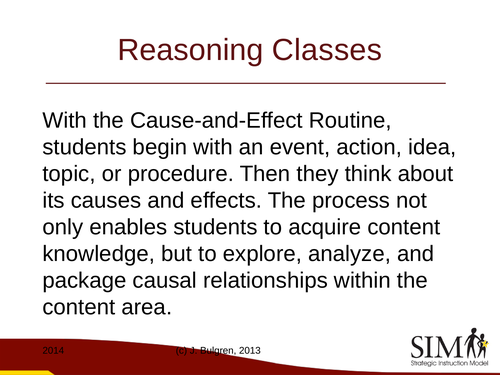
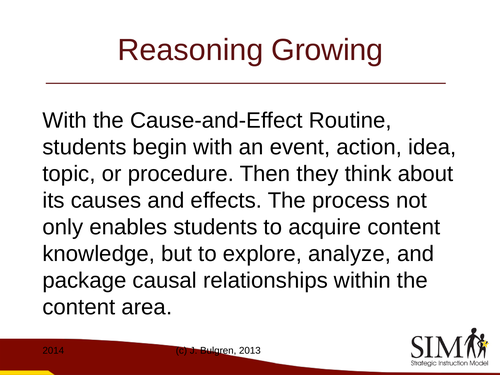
Classes: Classes -> Growing (327, 50)
